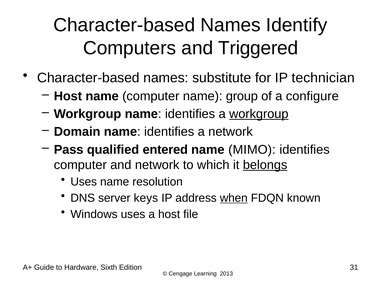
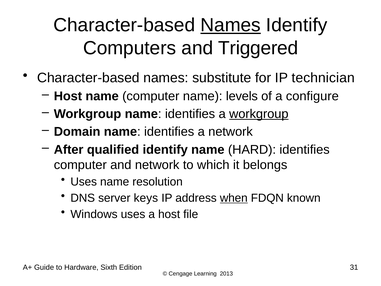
Names underline: none -> present (231, 25)
group: group -> levels (242, 96)
Pass: Pass -> After (69, 149)
qualified entered: entered -> identify (165, 149)
MIMO: MIMO -> HARD (252, 149)
belongs underline: present -> none (265, 165)
